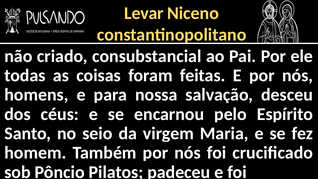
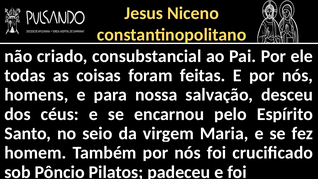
Levar: Levar -> Jesus (144, 13)
